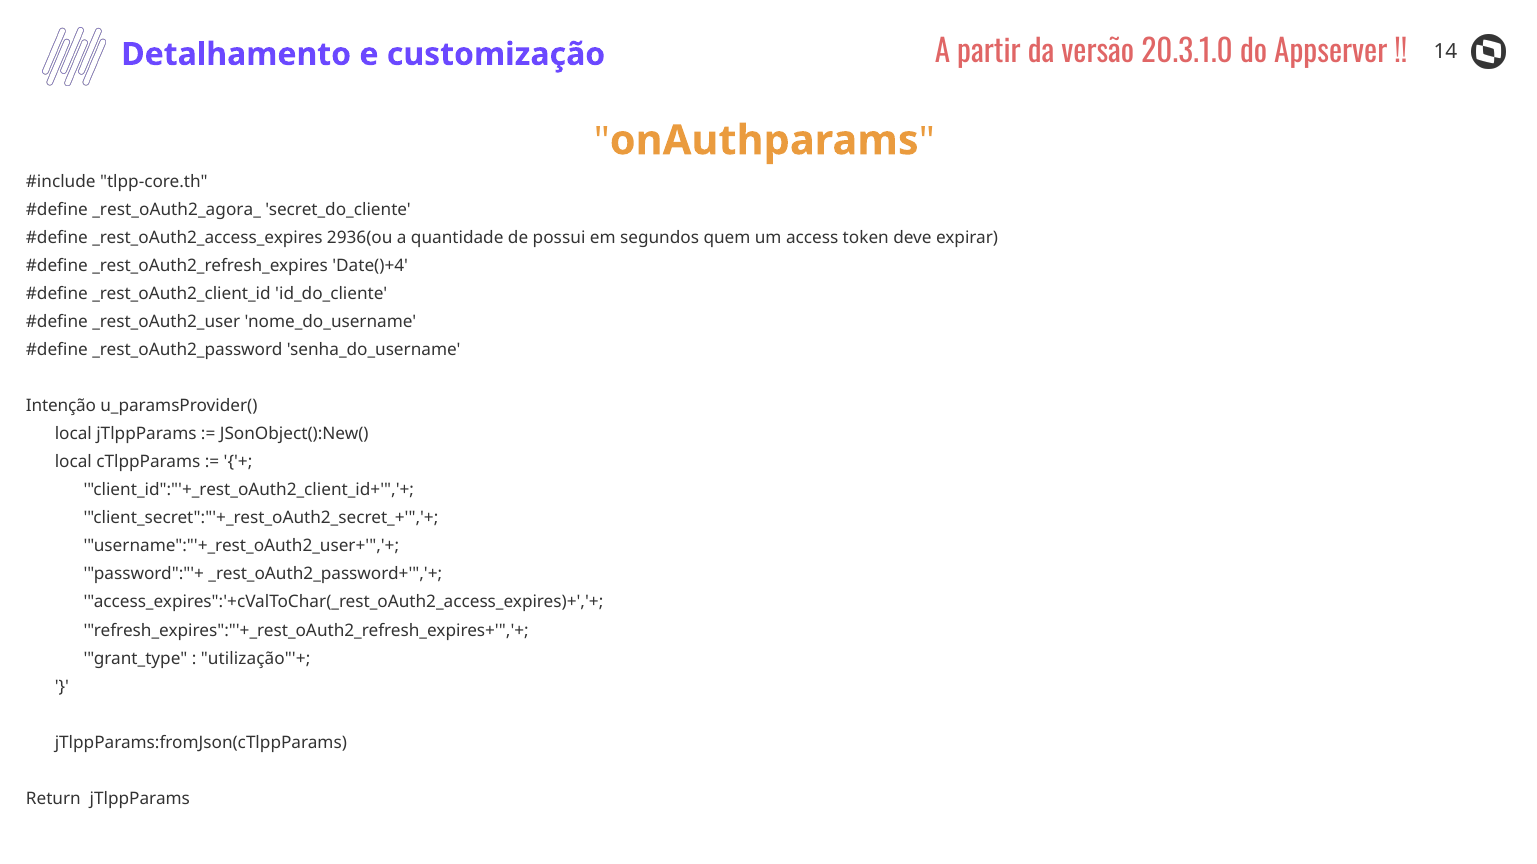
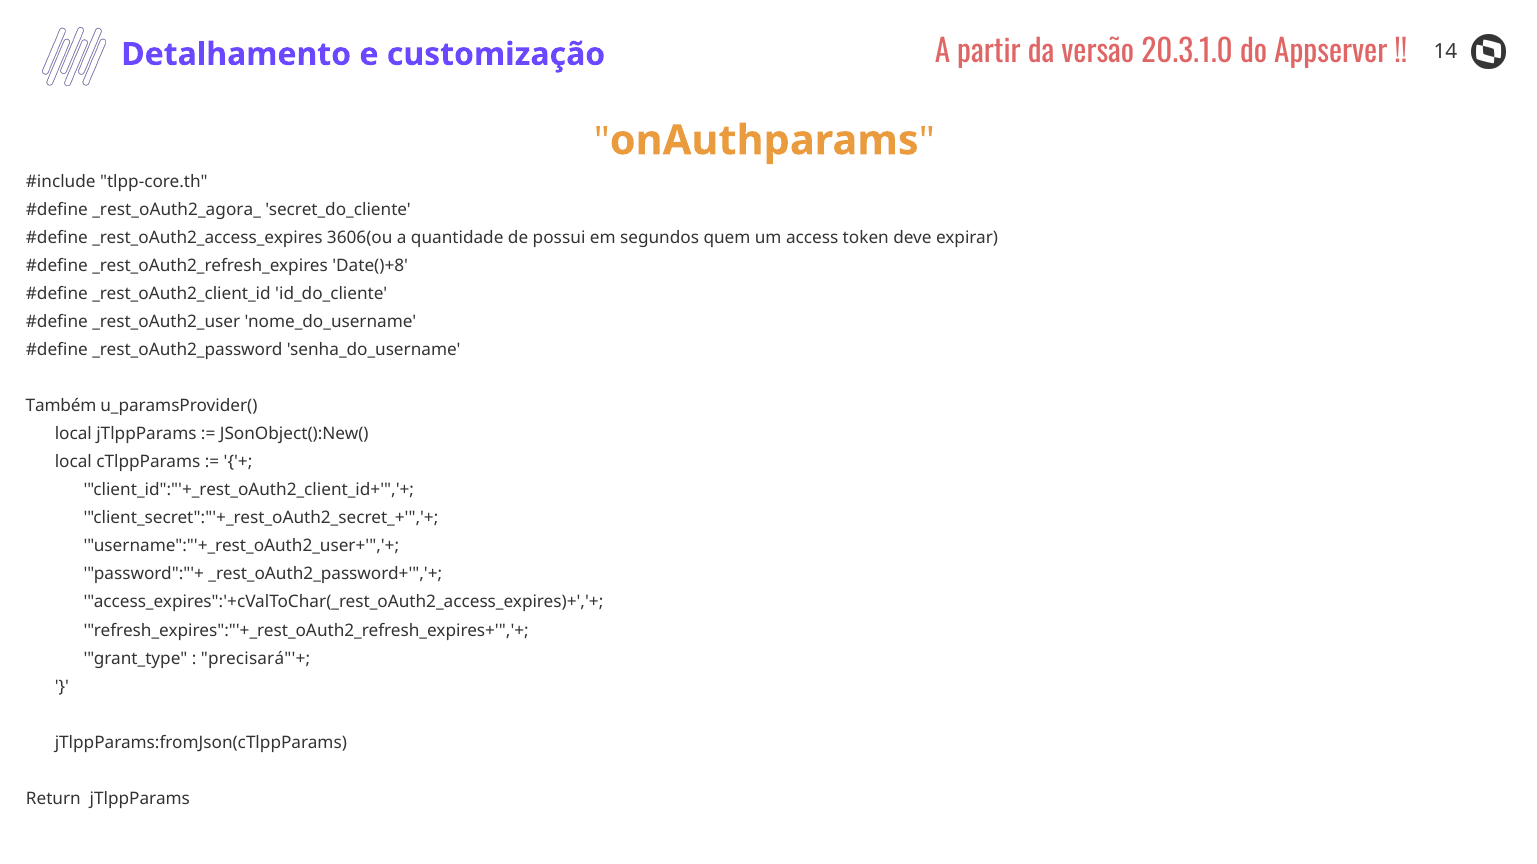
2936(ou: 2936(ou -> 3606(ou (360, 238)
Date()+4: Date()+4 -> Date()+8 (370, 266)
Intenção: Intenção -> Também (61, 406)
utilização"'+: utilização"'+ -> precisará"'+ (256, 659)
